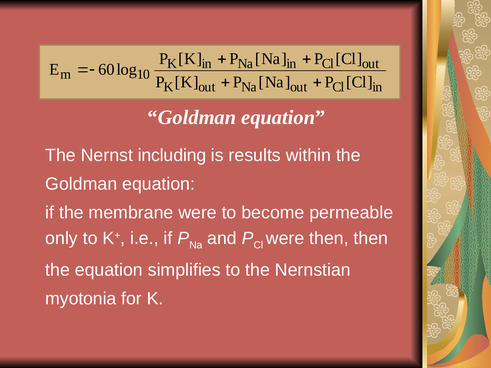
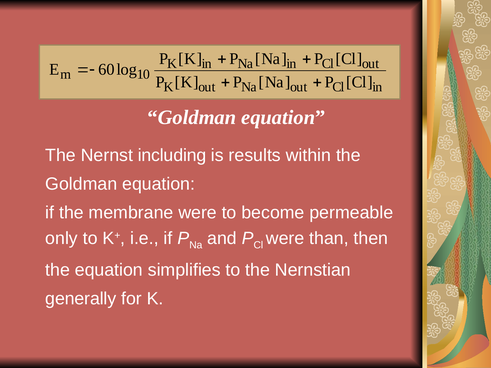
were then: then -> than (329, 238)
myotonia: myotonia -> generally (81, 299)
